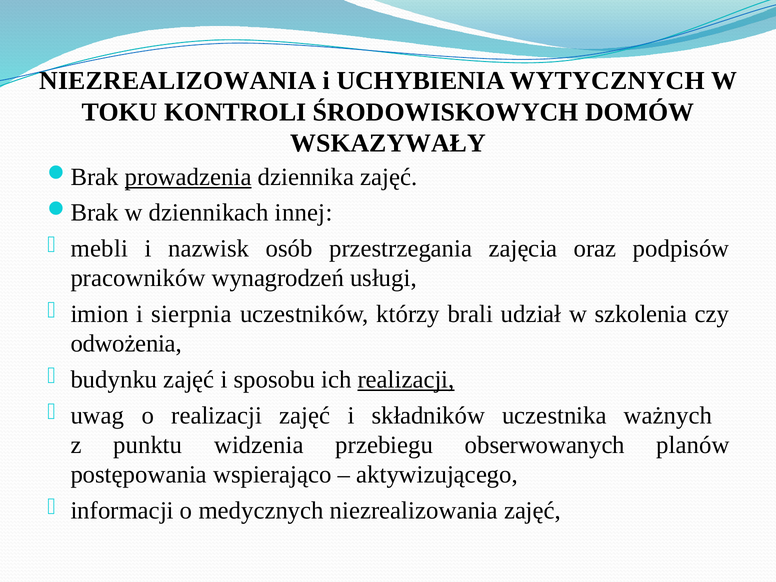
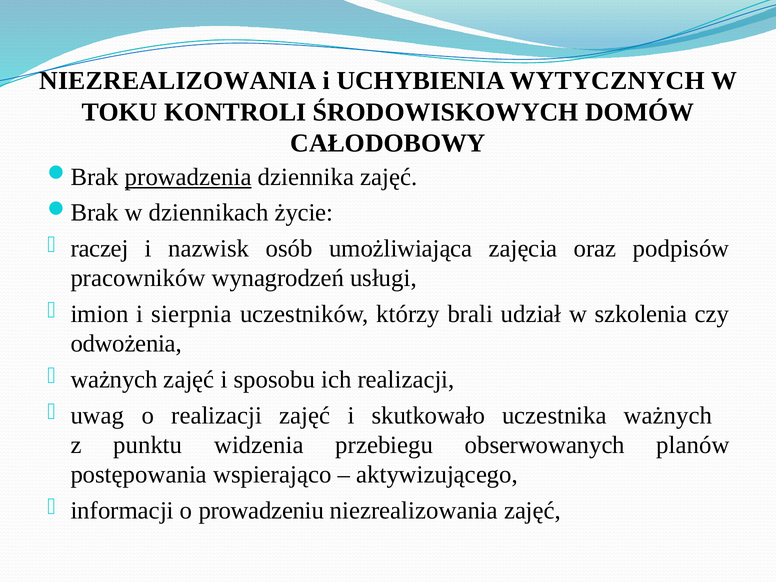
WSKAZYWAŁY: WSKAZYWAŁY -> CAŁODOBOWY (388, 143)
innej: innej -> życie (304, 213)
mebli: mebli -> raczej (100, 249)
przestrzegania: przestrzegania -> umożliwiająca (401, 249)
budynku: budynku -> ważnych (114, 380)
realizacji underline: present -> none (406, 380)
składników: składników -> skutkowało (428, 415)
medycznych: medycznych -> prowadzeniu (261, 511)
